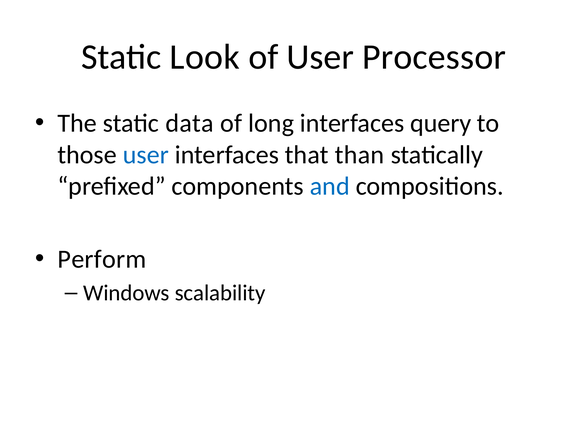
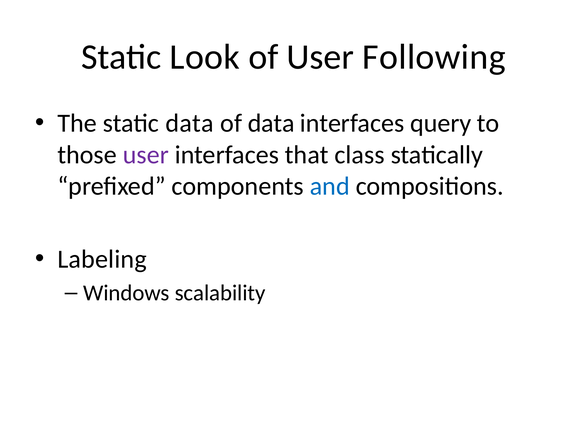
Processor: Processor -> Following (434, 57)
of long: long -> data (271, 123)
user colour: blue -> purple (146, 155)
than: than -> class (360, 155)
Perform: Perform -> Labeling (102, 259)
